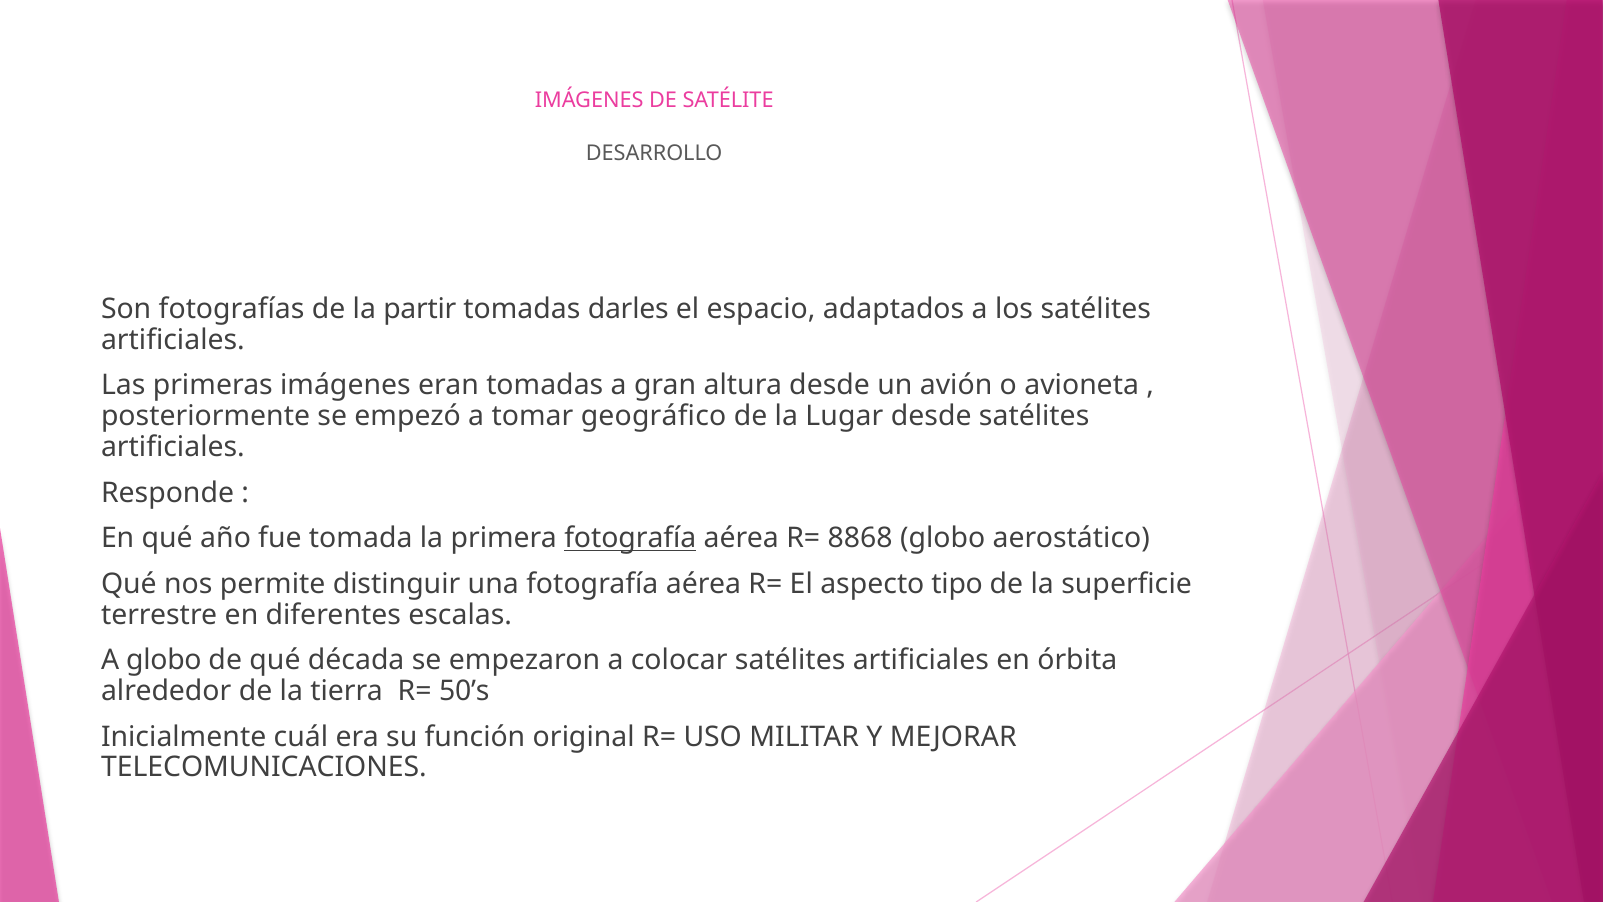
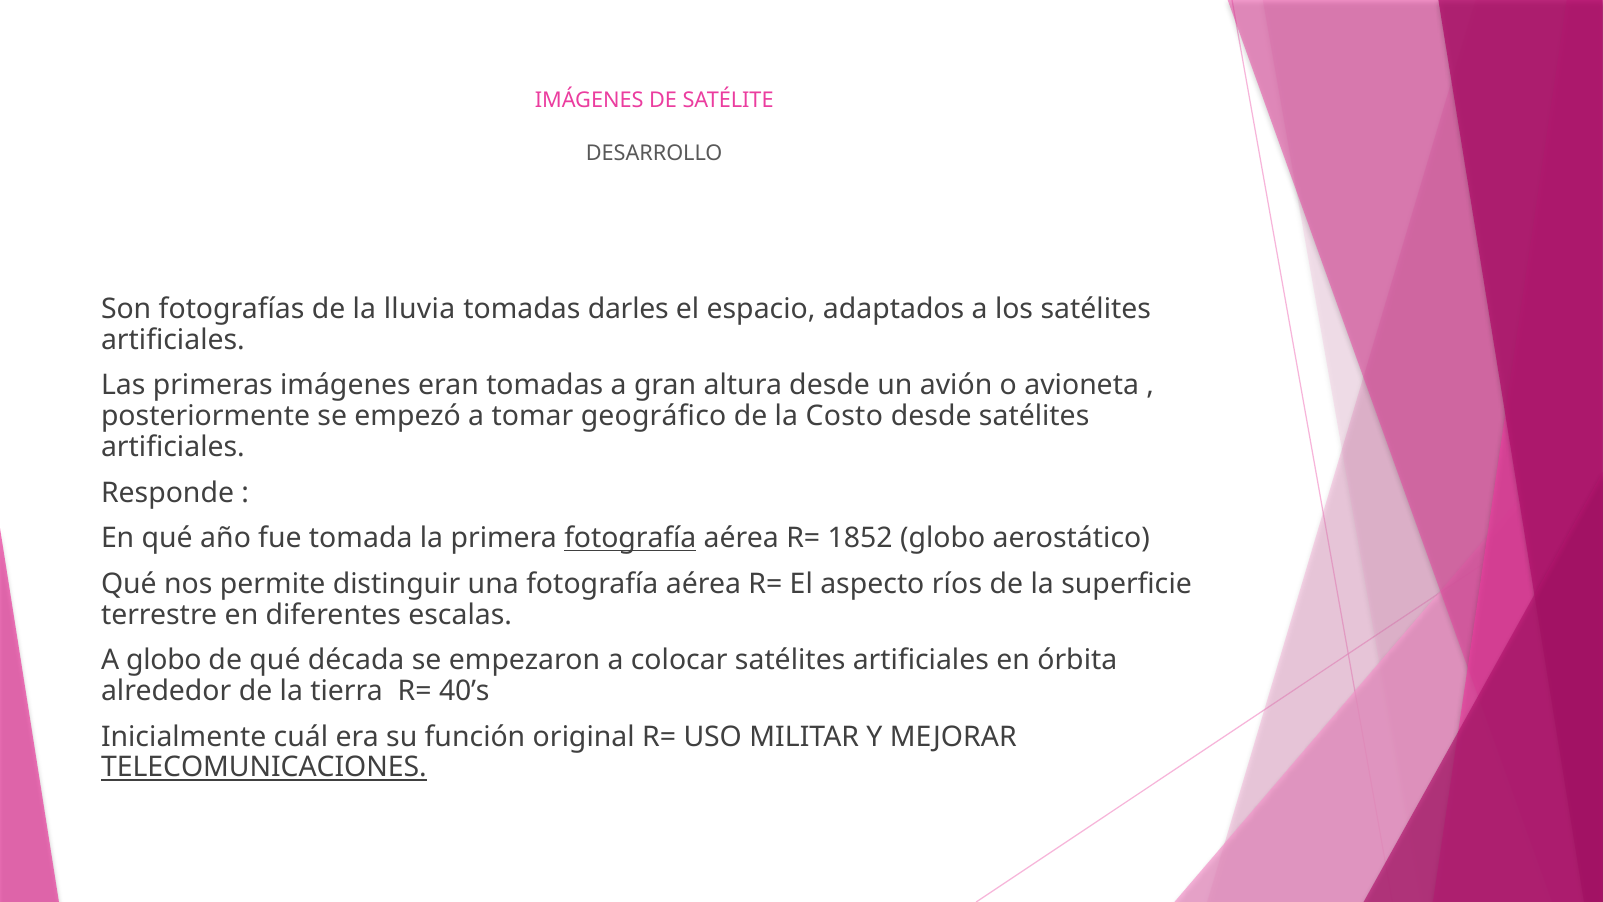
partir: partir -> lluvia (420, 309)
Lugar: Lugar -> Costo (844, 416)
8868: 8868 -> 1852 (860, 538)
tipo: tipo -> ríos (957, 584)
50’s: 50’s -> 40’s (464, 691)
TELECOMUNICACIONES underline: none -> present (264, 767)
